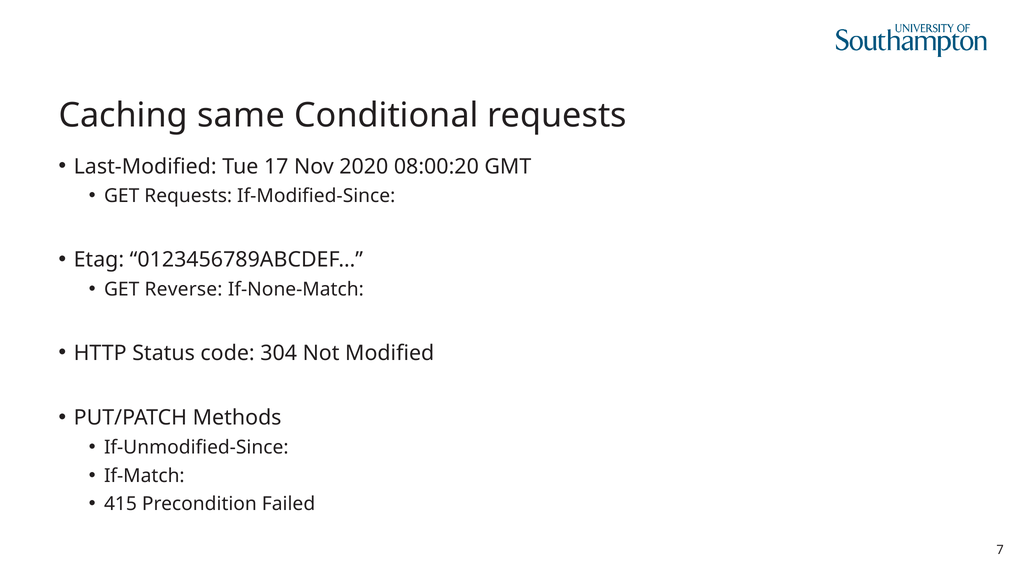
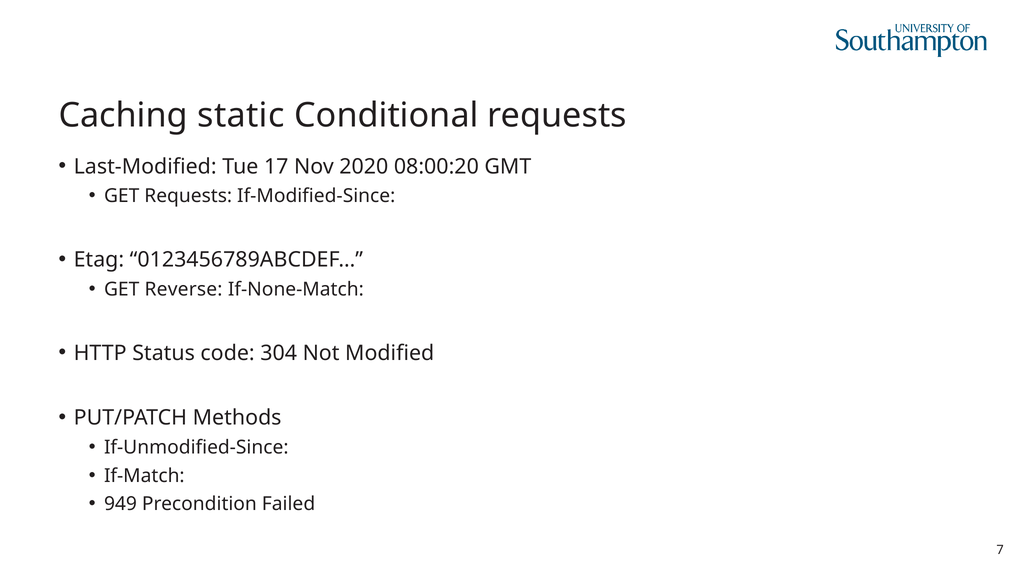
same: same -> static (241, 115)
415: 415 -> 949 (120, 504)
